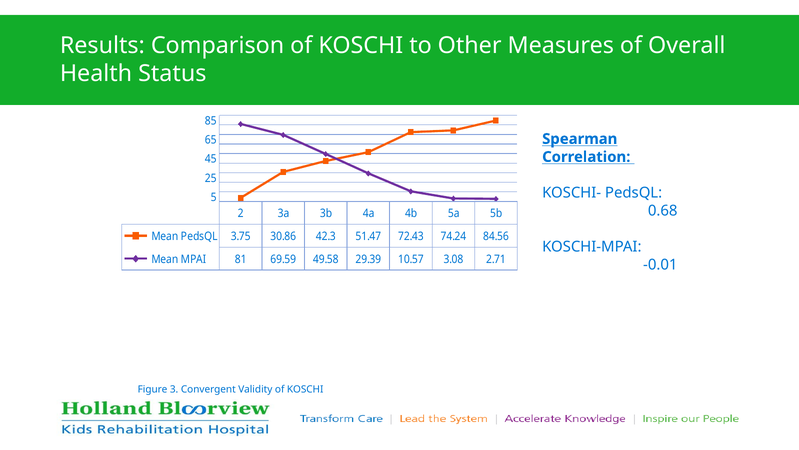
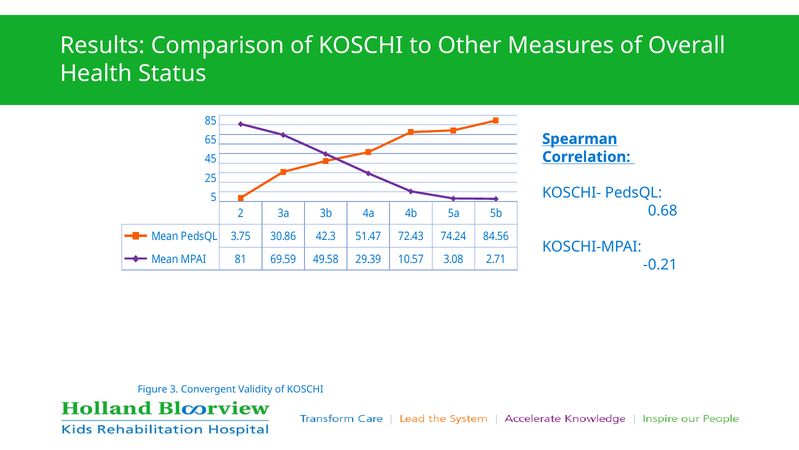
-0.01: -0.01 -> -0.21 (660, 265)
